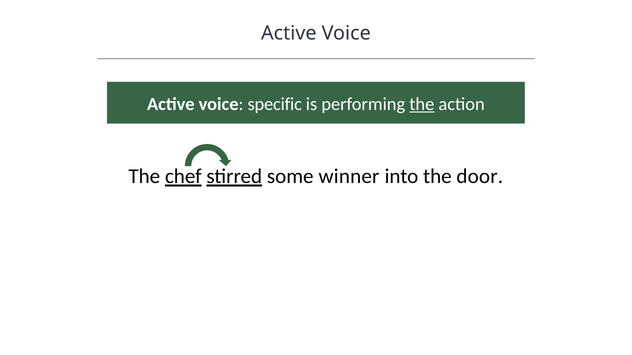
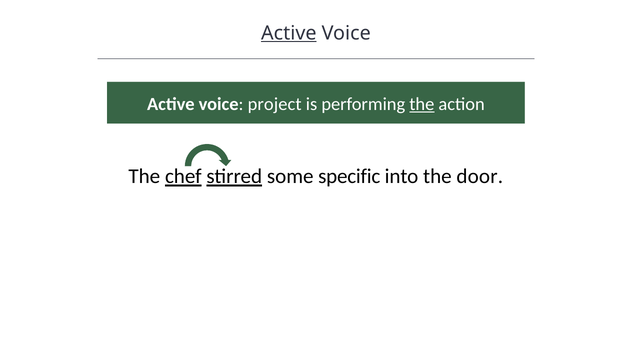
Active underline: none -> present (289, 33)
specific: specific -> project (275, 104)
winner: winner -> specific (349, 177)
